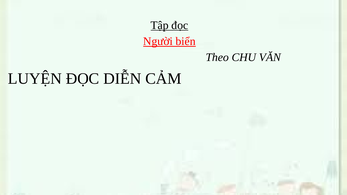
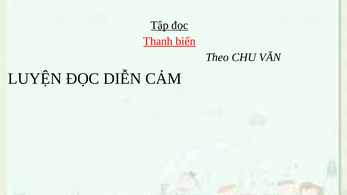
Người: Người -> Thanh (158, 41)
